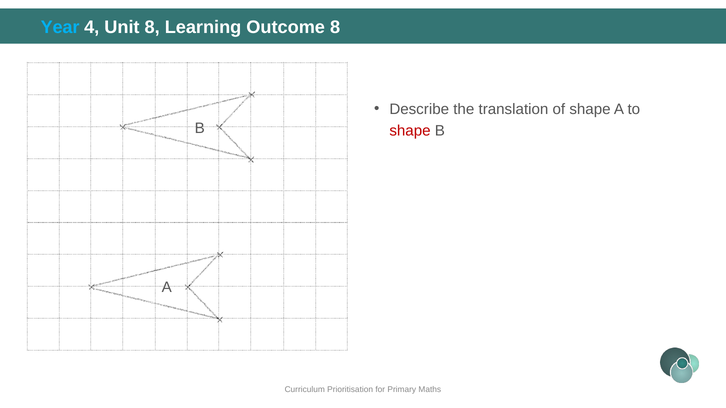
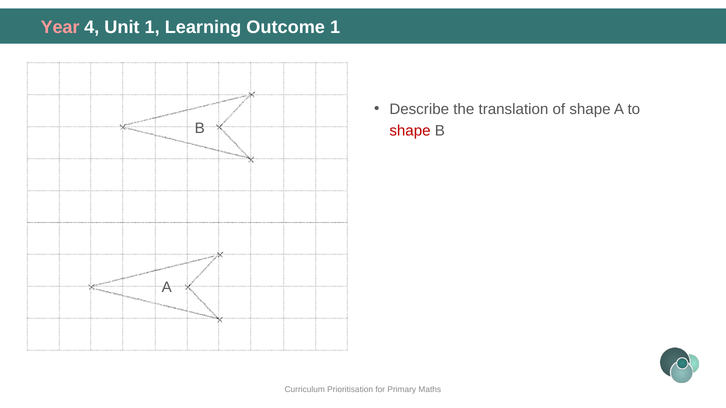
Year colour: light blue -> pink (60, 27)
Unit 8: 8 -> 1 (152, 27)
Outcome 8: 8 -> 1 (335, 27)
